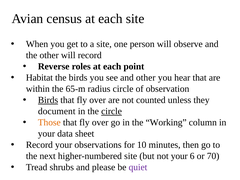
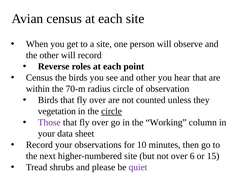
Habitat: Habitat -> Census (39, 78)
65-m: 65-m -> 70-m (76, 89)
Birds underline: present -> none (48, 100)
document: document -> vegetation (57, 111)
Those colour: orange -> purple (49, 122)
not your: your -> over (179, 156)
70: 70 -> 15 (213, 156)
